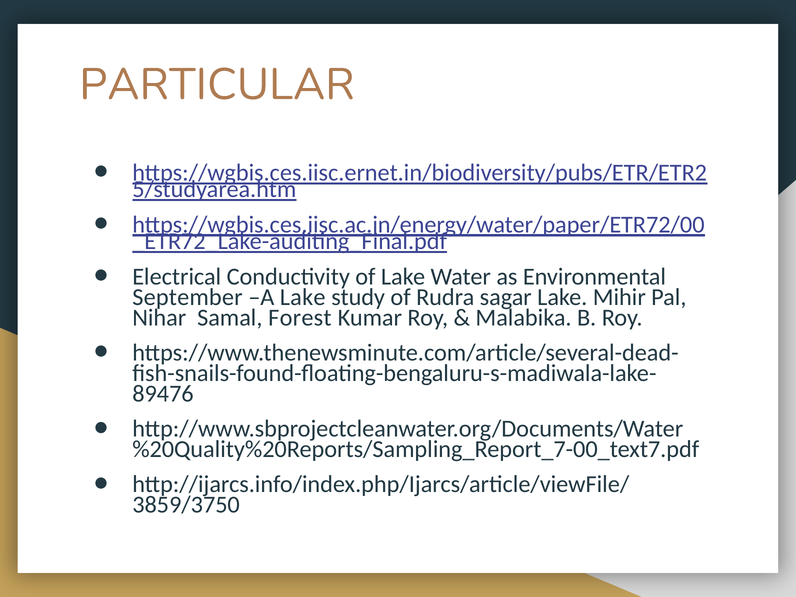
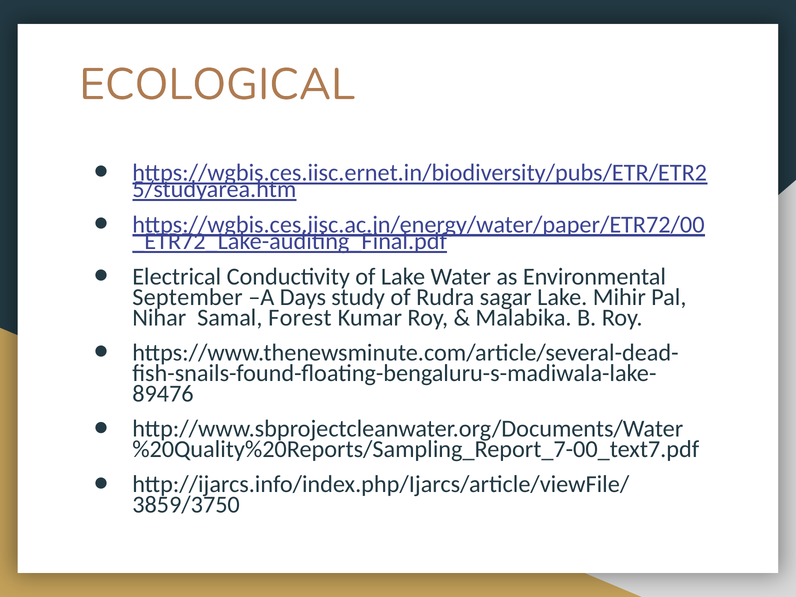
PARTICULAR: PARTICULAR -> ECOLOGICAL (217, 84)
A Lake: Lake -> Days (303, 297)
